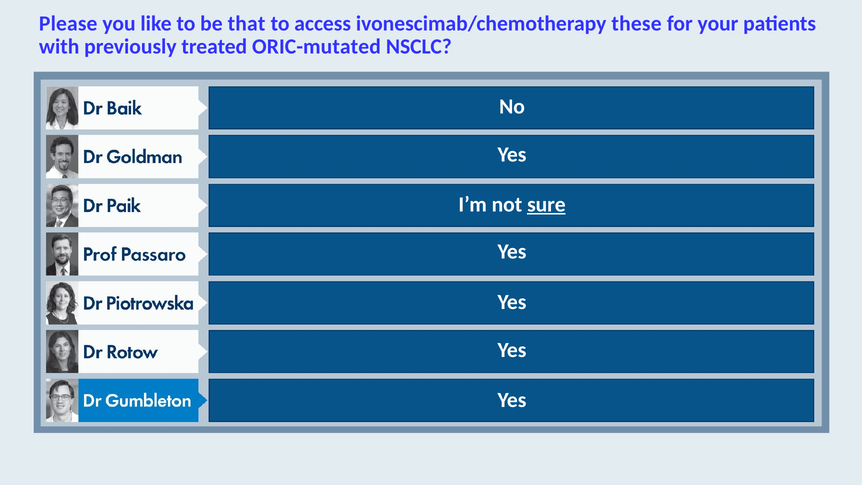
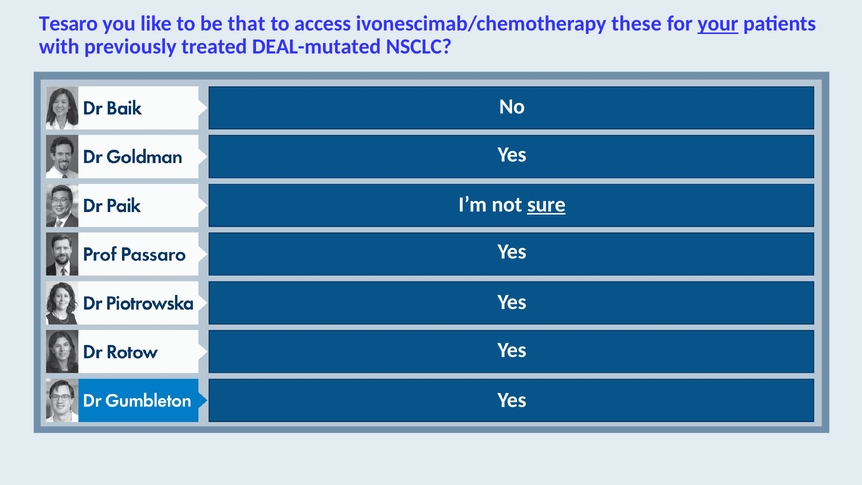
Please: Please -> Tesaro (68, 24)
your underline: none -> present (718, 24)
ORIC-mutated: ORIC-mutated -> DEAL-mutated (317, 47)
